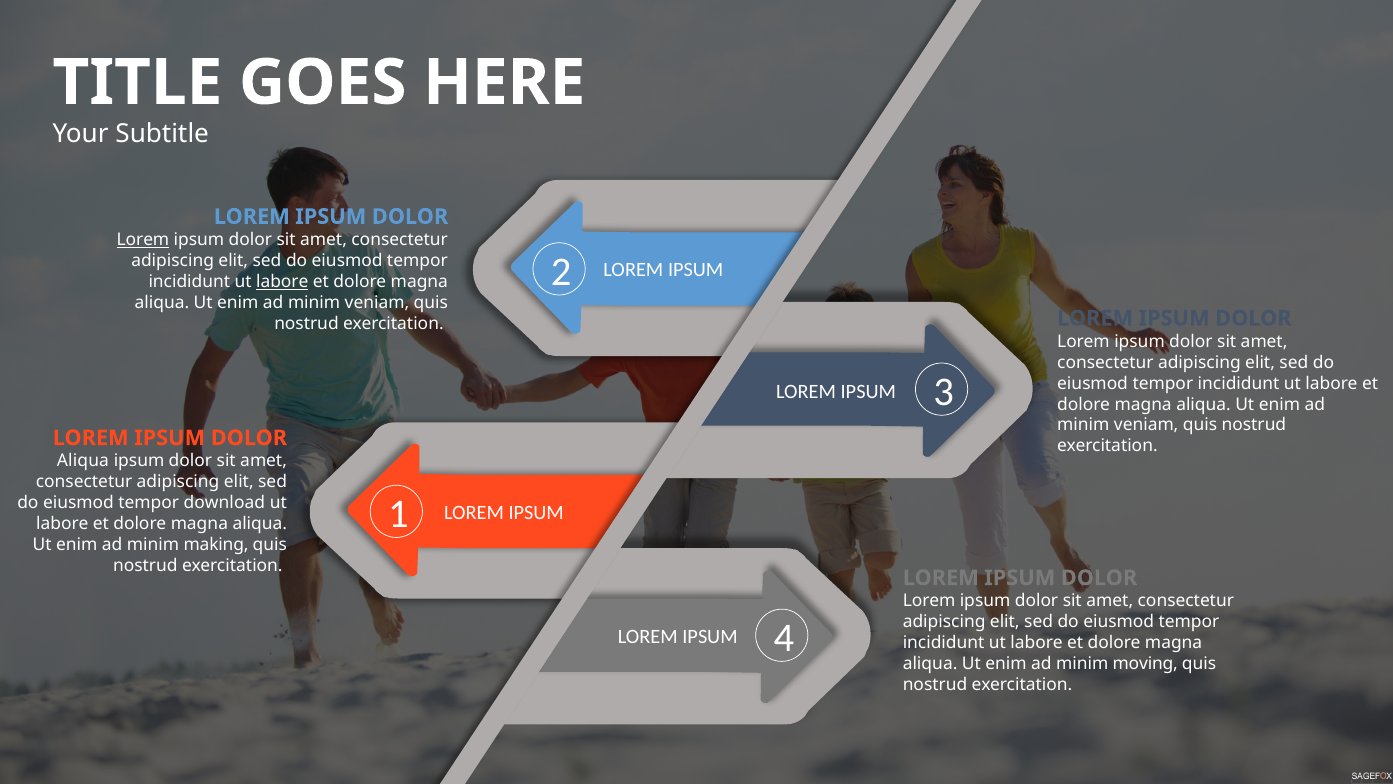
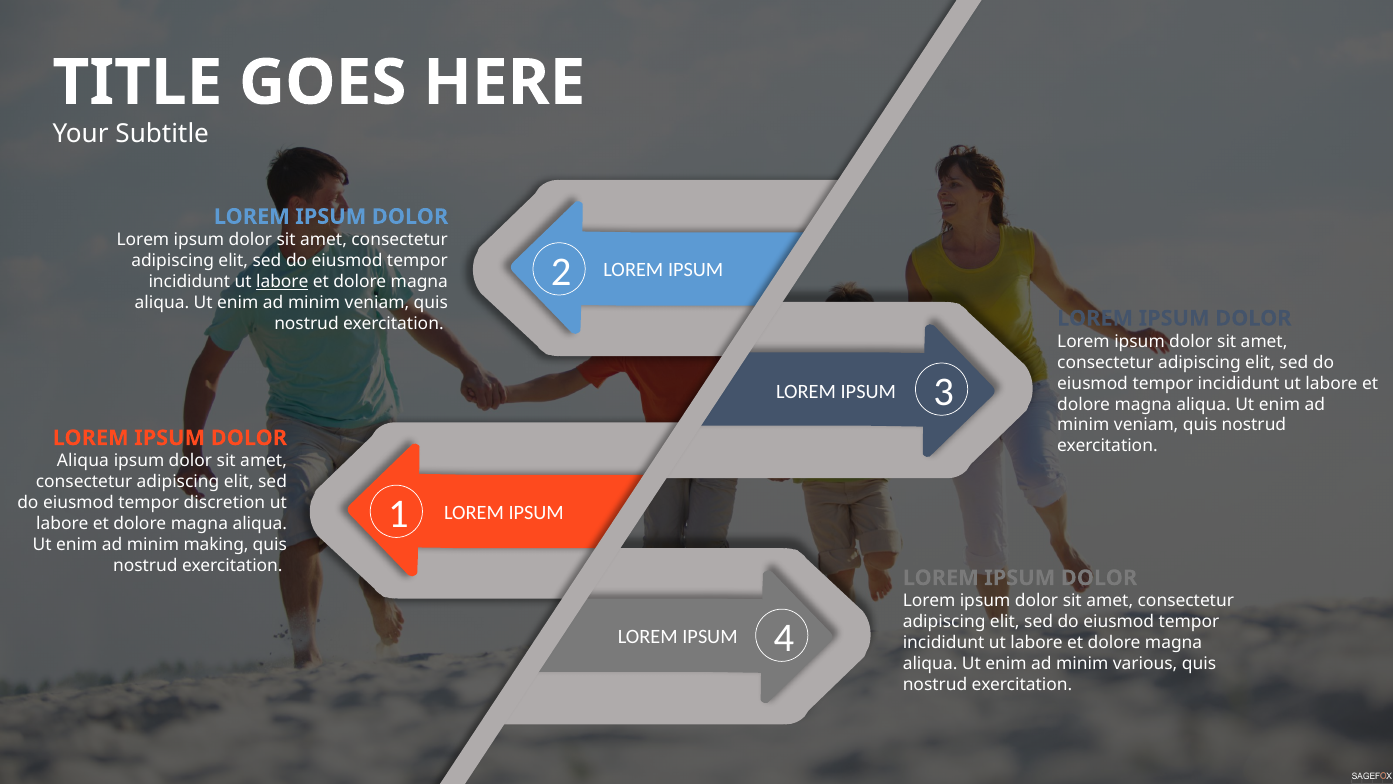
Lorem underline: present -> none (143, 240)
download: download -> discretion (224, 503)
moving: moving -> various (1145, 663)
